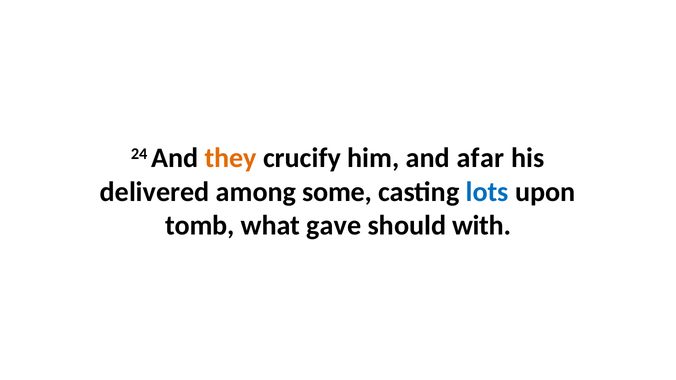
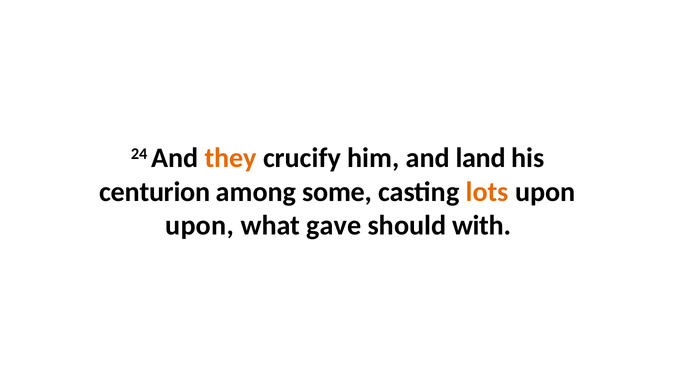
afar: afar -> land (481, 158)
delivered: delivered -> centurion (155, 192)
lots colour: blue -> orange (487, 192)
tomb: tomb -> upon (200, 226)
